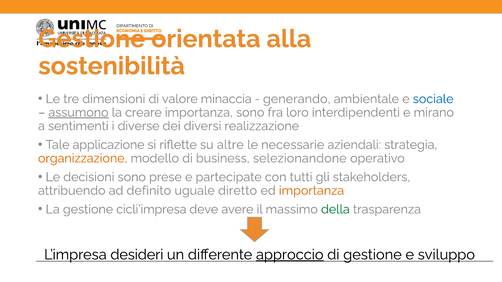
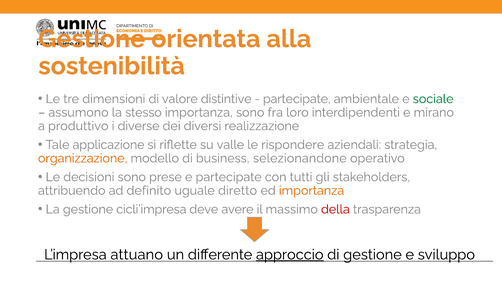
minaccia: minaccia -> distintive (226, 99)
generando: generando -> partecipate (297, 99)
sociale colour: blue -> green (433, 99)
assumono underline: present -> none (78, 113)
creare: creare -> stesso (143, 113)
sentimenti: sentimenti -> produttivo (78, 126)
altre: altre -> valle (230, 145)
necessarie: necessarie -> rispondere (293, 145)
della colour: green -> red (335, 210)
desideri: desideri -> attuano (137, 255)
